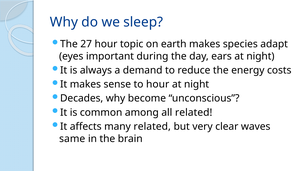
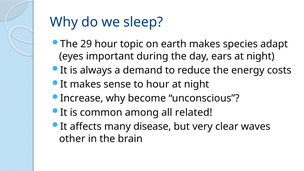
27: 27 -> 29 (86, 44)
Decades: Decades -> Increase (82, 98)
many related: related -> disease (152, 127)
same: same -> other (72, 139)
